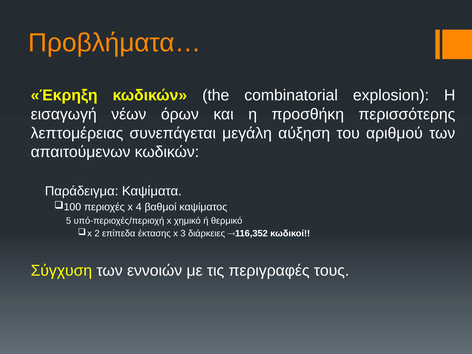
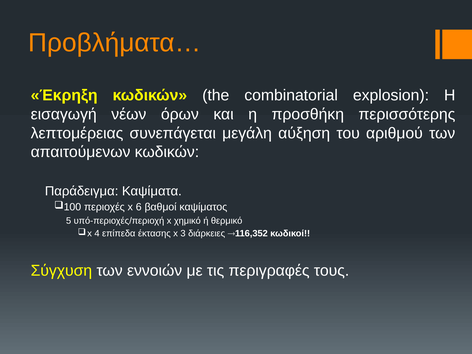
4: 4 -> 6 (139, 207)
2: 2 -> 4 (97, 234)
